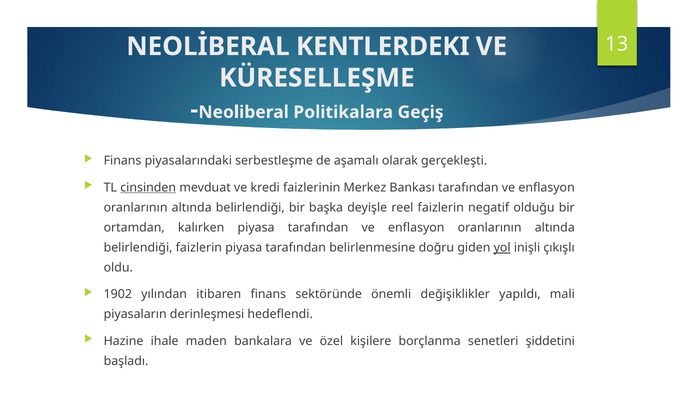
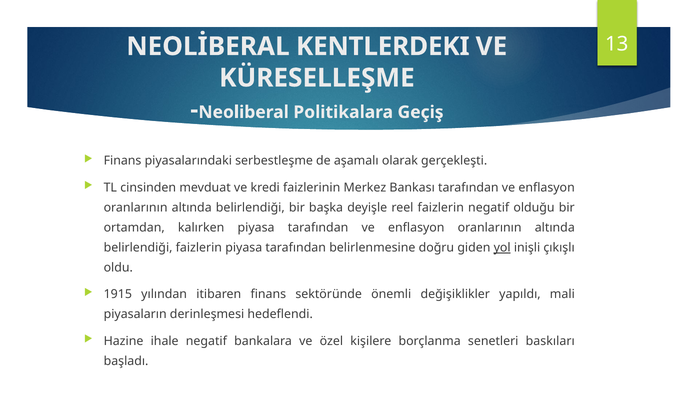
cinsinden underline: present -> none (148, 187)
1902: 1902 -> 1915 (118, 294)
ihale maden: maden -> negatif (206, 341)
şiddetini: şiddetini -> baskıları (550, 341)
